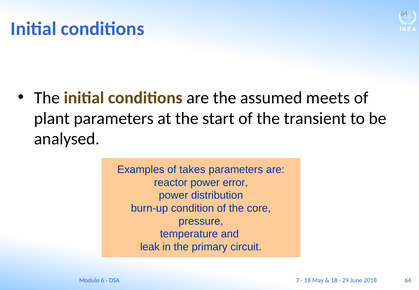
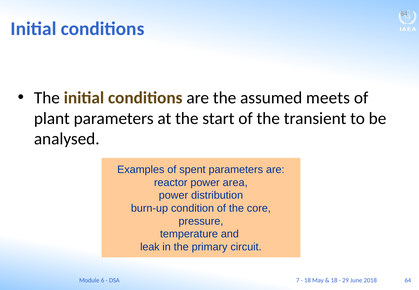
takes: takes -> spent (193, 170)
error: error -> area (235, 183)
